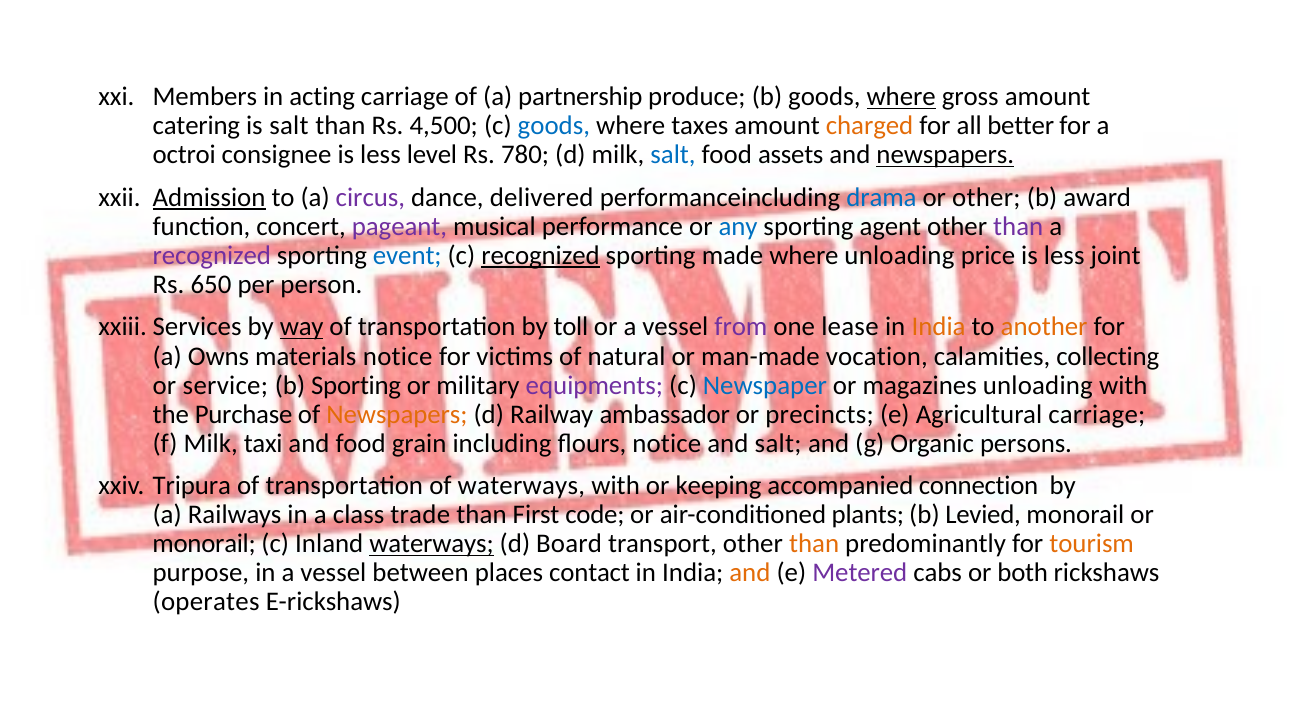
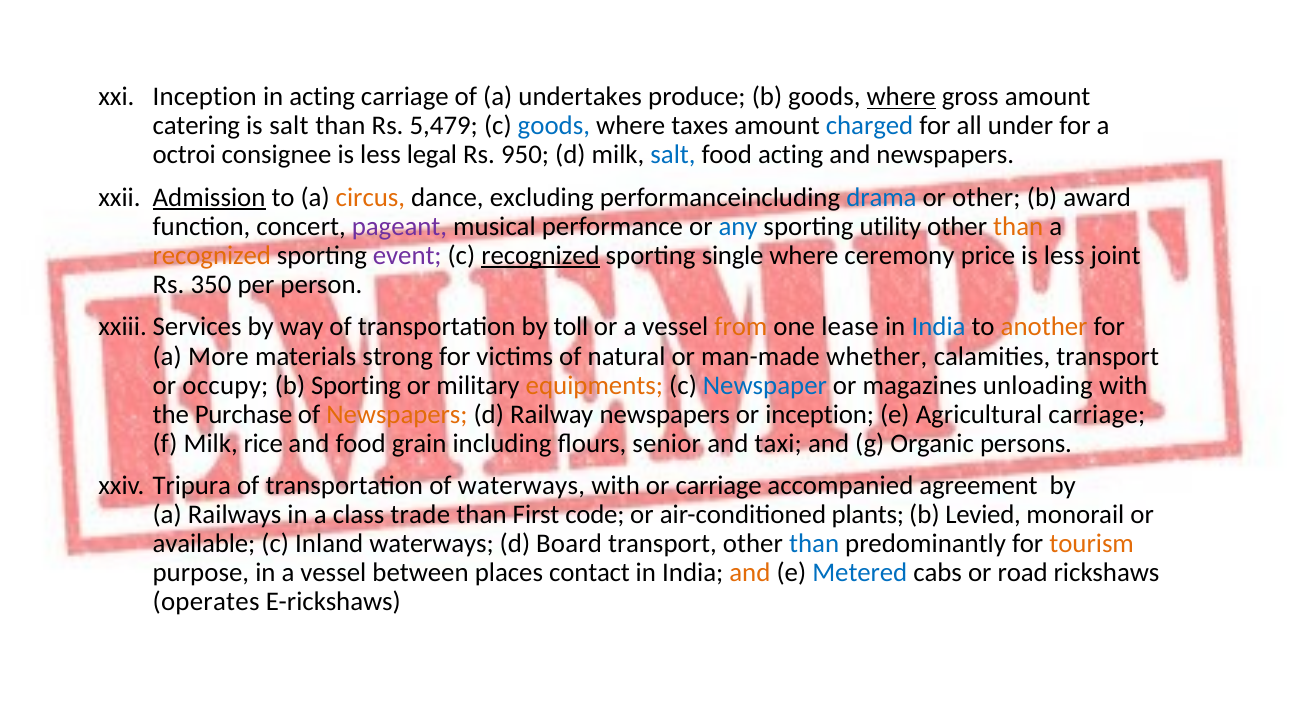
Members: Members -> Inception (205, 97)
partnership: partnership -> undertakes (580, 97)
4,500: 4,500 -> 5,479 (444, 126)
charged colour: orange -> blue (870, 126)
better: better -> under (1021, 126)
level: level -> legal (432, 155)
780: 780 -> 950 (525, 155)
food assets: assets -> acting (791, 155)
newspapers underline: present -> none (945, 155)
circus colour: purple -> orange (370, 198)
delivered: delivered -> excluding (542, 198)
agent: agent -> utility (890, 227)
than colour: purple -> orange (1018, 227)
recognized colour: purple -> orange (212, 256)
event colour: blue -> purple (407, 256)
made: made -> single (733, 256)
where unloading: unloading -> ceremony (899, 256)
650: 650 -> 350 (211, 285)
way underline: present -> none (302, 327)
from colour: purple -> orange (741, 327)
India colour: orange -> blue (939, 327)
Owns: Owns -> More (218, 356)
materials notice: notice -> strong (398, 356)
vocation: vocation -> whether (877, 356)
calamities collecting: collecting -> transport (1108, 356)
service: service -> occupy (225, 385)
equipments colour: purple -> orange (594, 385)
Railway ambassador: ambassador -> newspapers (665, 414)
or precincts: precincts -> inception (820, 414)
taxi: taxi -> rice (263, 443)
flours notice: notice -> senior (667, 443)
and salt: salt -> taxi (778, 443)
or keeping: keeping -> carriage (719, 486)
connection: connection -> agreement (979, 486)
monorail: monorail -> available (204, 544)
waterways underline: present -> none (432, 544)
than colour: orange -> blue (814, 544)
Metered colour: purple -> blue (860, 573)
both: both -> road (1023, 573)
